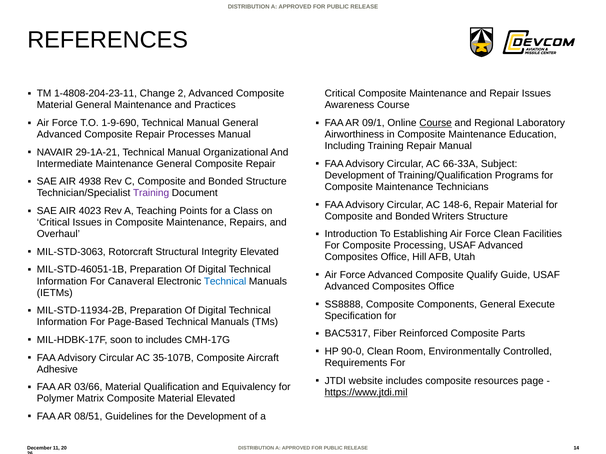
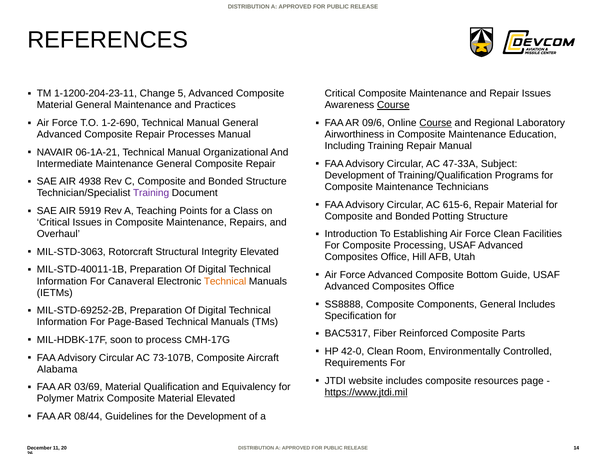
1-4808-204-23-11: 1-4808-204-23-11 -> 1-1200-204-23-11 (96, 94)
2: 2 -> 5 (182, 94)
Course underline: none -> present (393, 105)
1-9-690: 1-9-690 -> 1-2-690 (120, 123)
09/1: 09/1 -> 09/6 (373, 123)
29-1A-21: 29-1A-21 -> 06-1A-21 (98, 152)
66-33A: 66-33A -> 47-33A (461, 164)
148-6: 148-6 -> 615-6 (457, 205)
4023: 4023 -> 5919 (90, 211)
Writers: Writers -> Potting (448, 216)
MIL-STD-46051-1B: MIL-STD-46051-1B -> MIL-STD-40011-1B (82, 270)
Qualify: Qualify -> Bottom (482, 275)
Technical colour: blue -> orange (225, 281)
General Execute: Execute -> Includes (537, 305)
MIL-STD-11934-2B: MIL-STD-11934-2B -> MIL-STD-69252-2B (82, 311)
to includes: includes -> process (164, 340)
90-0: 90-0 -> 42-0 (353, 352)
35-107B: 35-107B -> 73-107B (173, 358)
Adhesive: Adhesive -> Alabama (57, 370)
03/66: 03/66 -> 03/69 (88, 387)
08/51: 08/51 -> 08/44 (88, 417)
